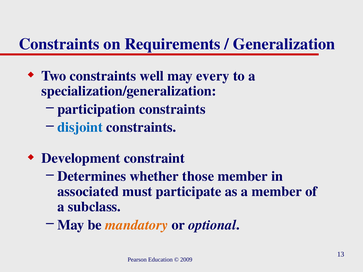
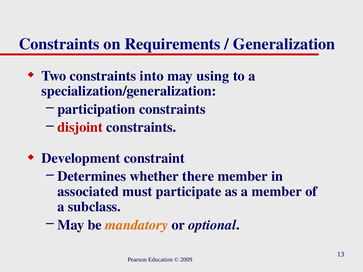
well: well -> into (152, 76)
every: every -> using (213, 76)
disjoint colour: blue -> red (80, 127)
those: those -> there (198, 176)
